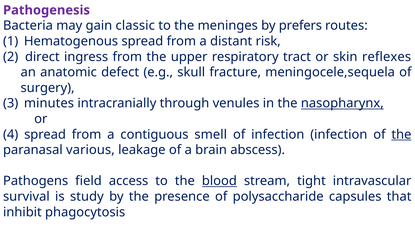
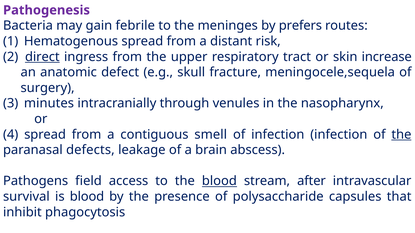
classic: classic -> febrile (135, 26)
direct underline: none -> present (42, 57)
reflexes: reflexes -> increase (387, 57)
nasopharynx underline: present -> none (342, 104)
various: various -> defects (90, 150)
tight: tight -> after (311, 181)
is study: study -> blood (87, 197)
